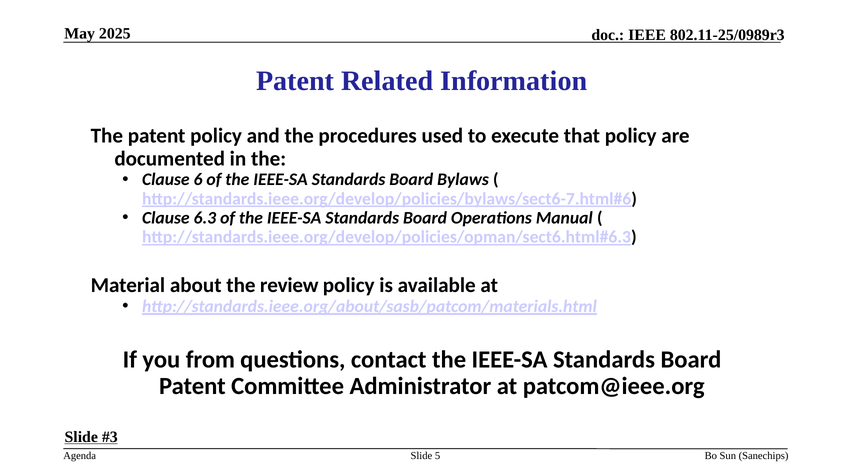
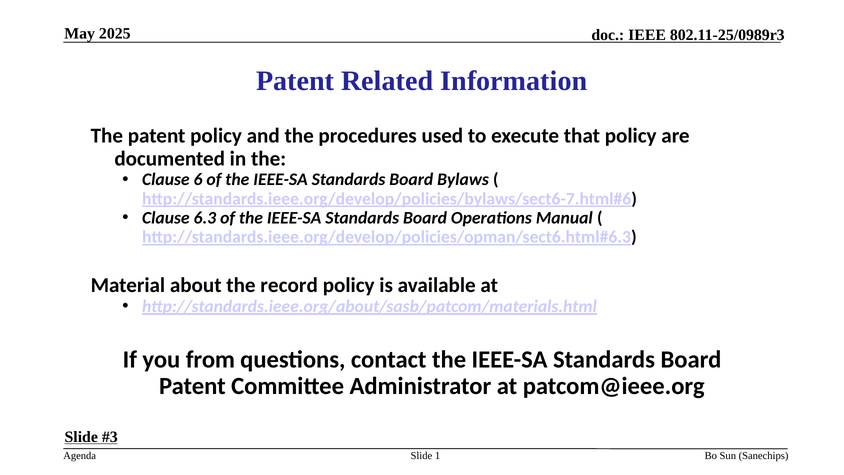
review: review -> record (289, 285)
5: 5 -> 1 (438, 455)
